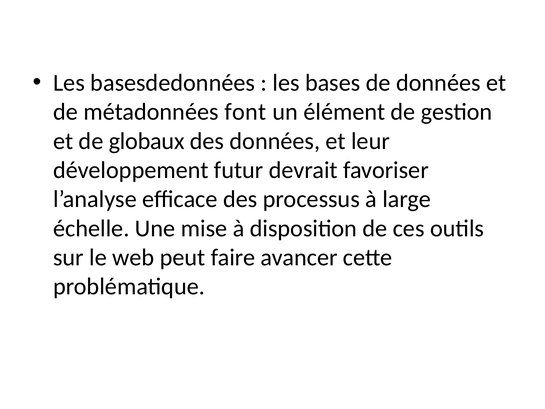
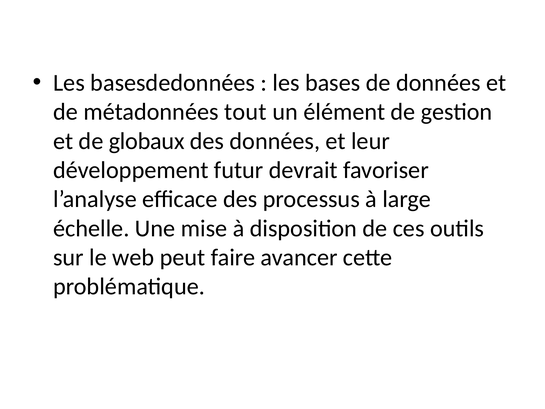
font: font -> tout (245, 112)
